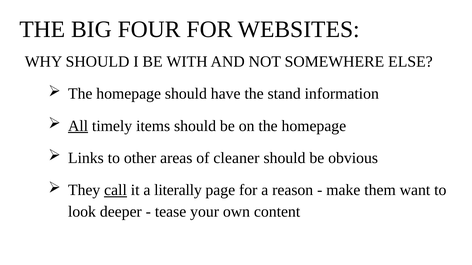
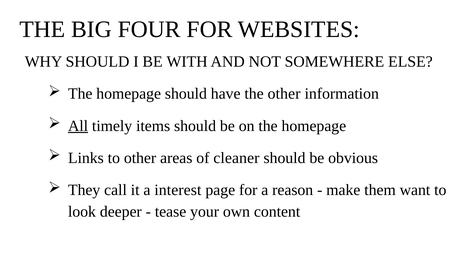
the stand: stand -> other (284, 94)
call underline: present -> none (116, 190)
literally: literally -> interest (178, 190)
